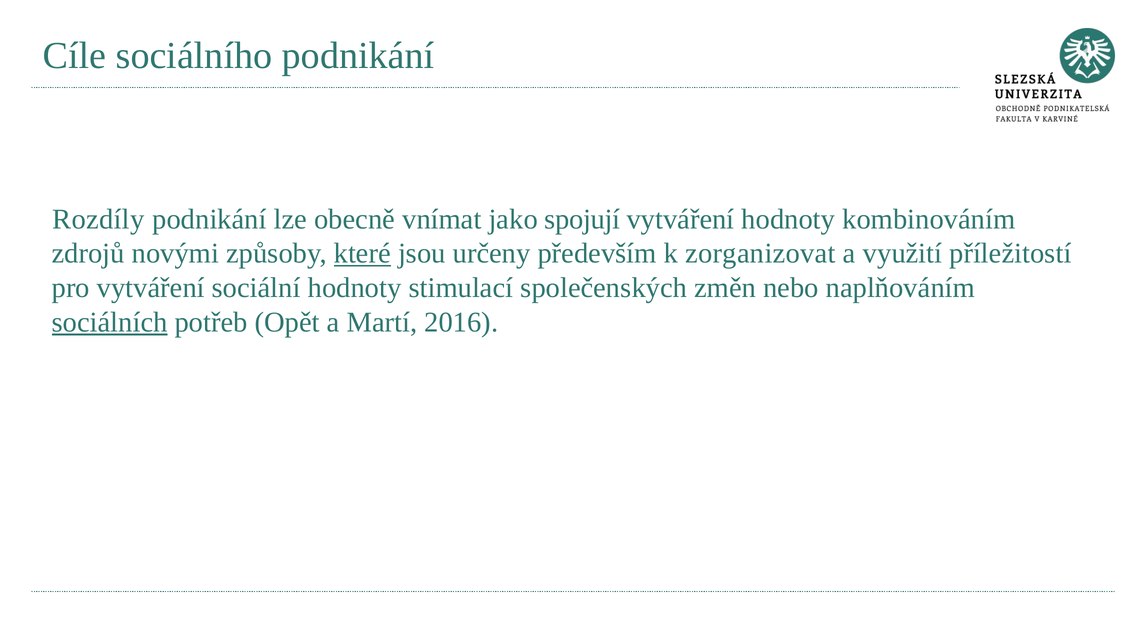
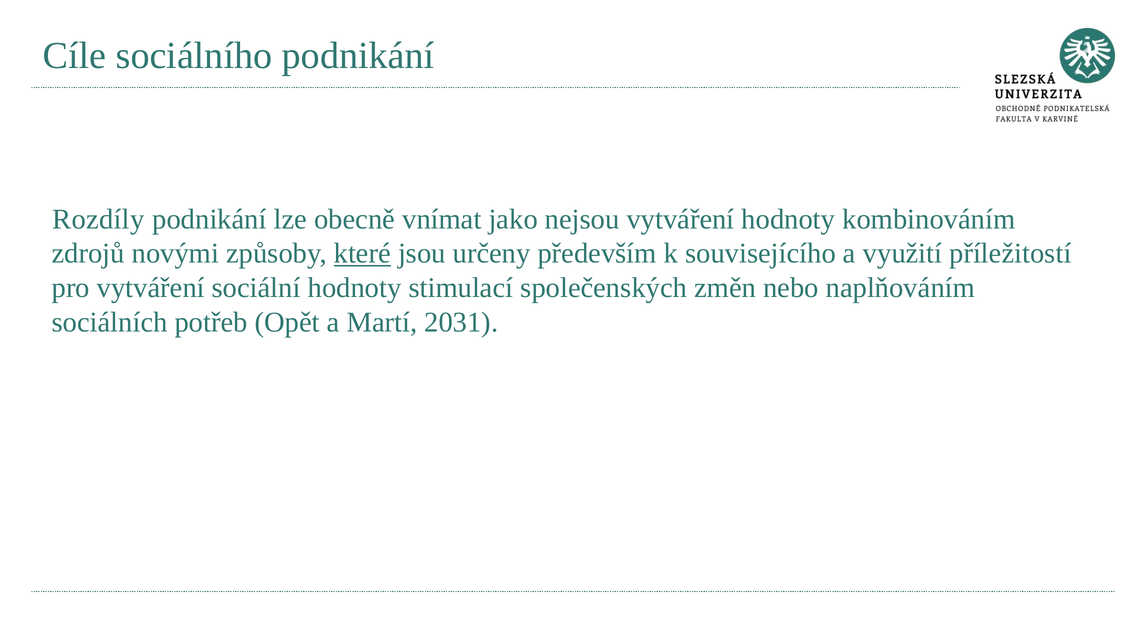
spojují: spojují -> nejsou (582, 219)
zorganizovat: zorganizovat -> souvisejícího (761, 254)
sociálních underline: present -> none (110, 322)
2016: 2016 -> 2031 (461, 322)
